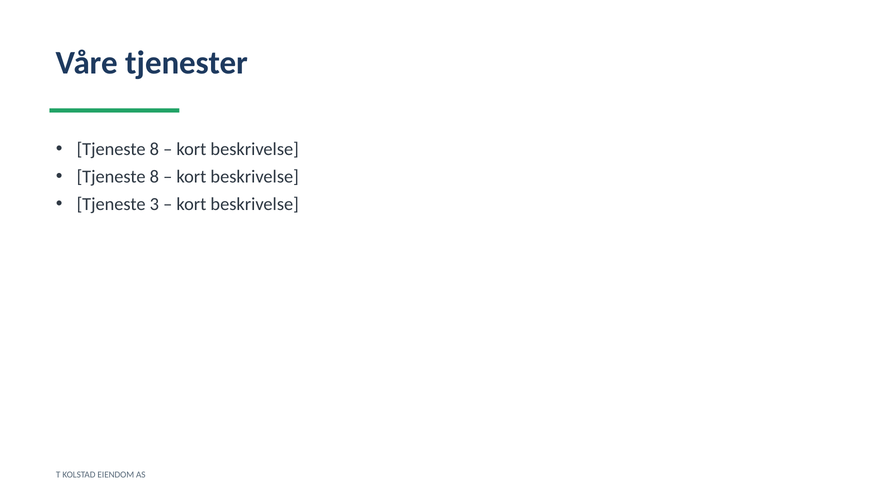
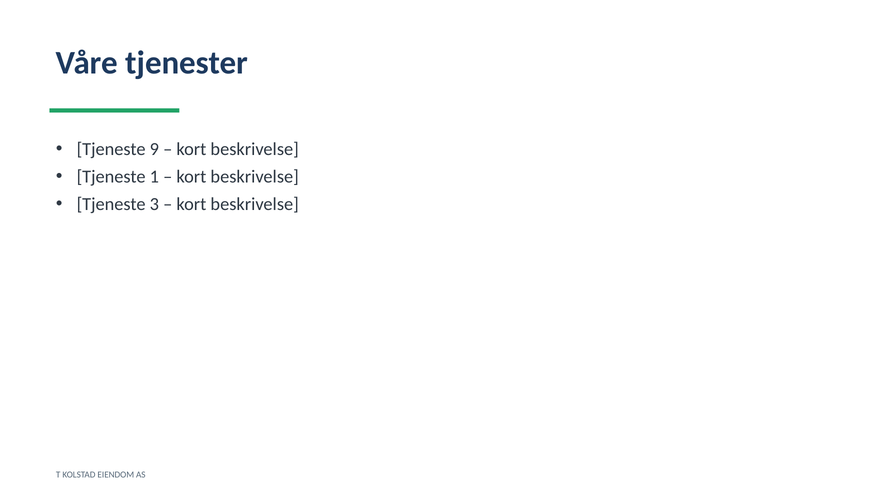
8: 8 -> 9 (154, 149)
8: 8 -> 1 (154, 177)
